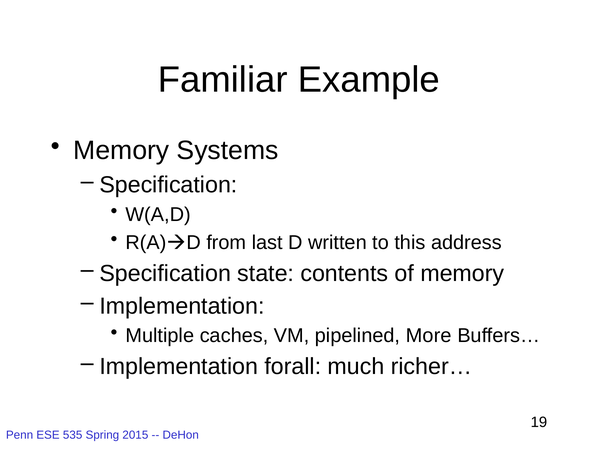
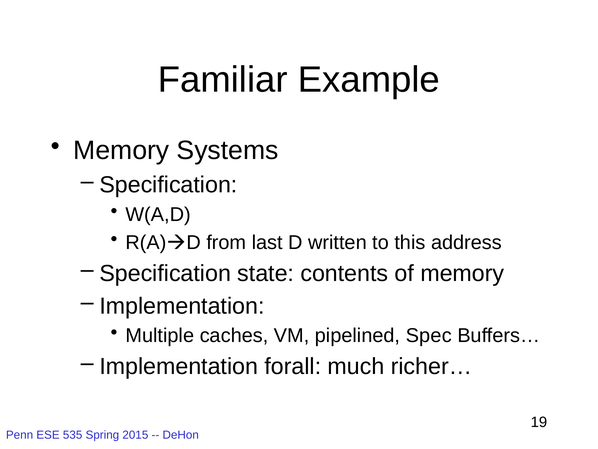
More: More -> Spec (429, 335)
